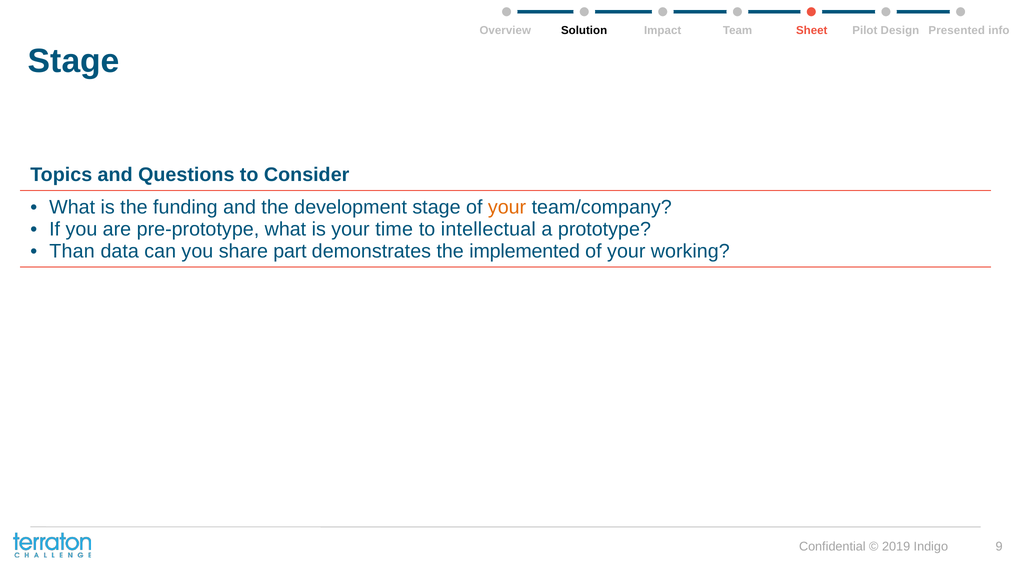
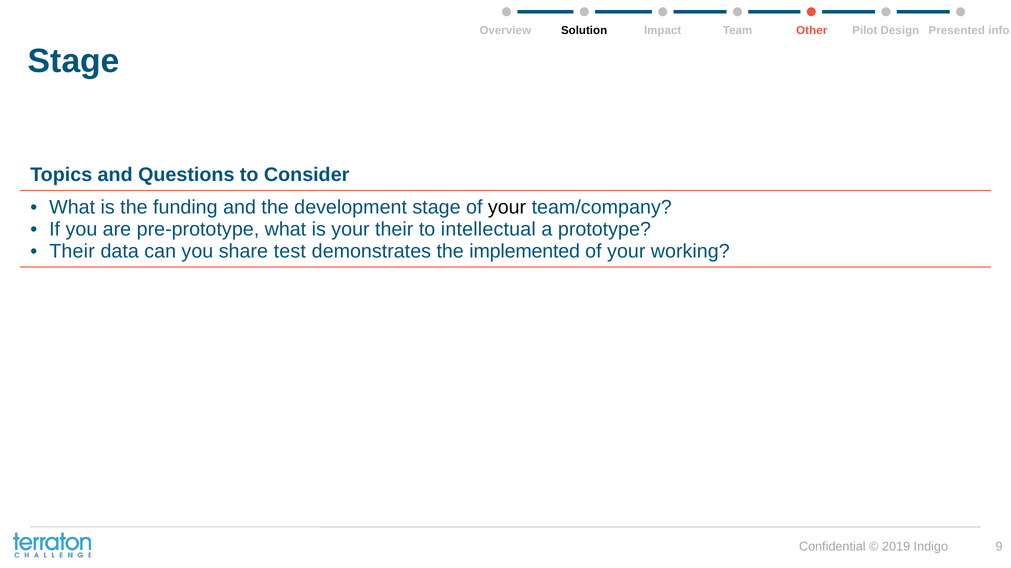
Sheet: Sheet -> Other (812, 31)
your colour: orange -> black (507, 207)
your time: time -> their (394, 229)
Than: Than -> Their (72, 251)
part: part -> test (290, 251)
